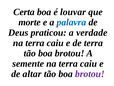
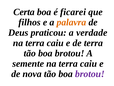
louvar: louvar -> ficarei (73, 12)
morte: morte -> filhos (29, 22)
palavra colour: blue -> orange (71, 22)
altar: altar -> nova (32, 73)
